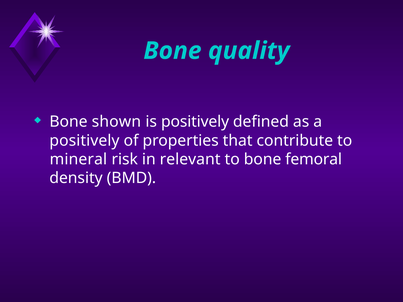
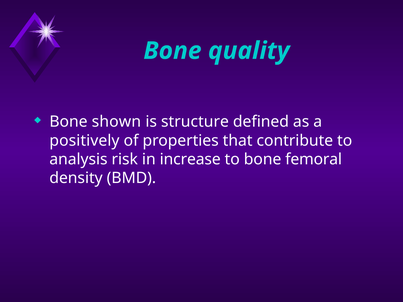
is positively: positively -> structure (195, 122)
mineral: mineral -> analysis (78, 159)
relevant: relevant -> increase (190, 159)
